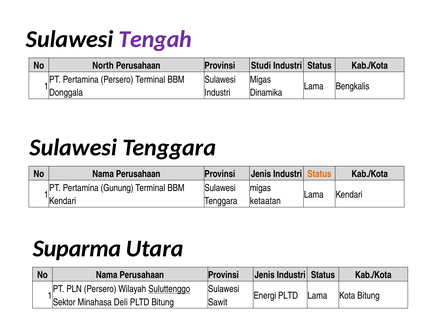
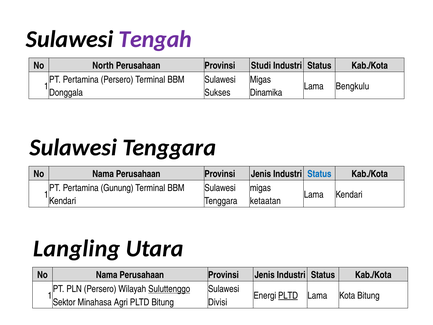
Bengkalis: Bengkalis -> Bengkulu (352, 86)
Industri: Industri -> Sukses (217, 93)
Status colour: orange -> blue (319, 174)
Suparma: Suparma -> Langling (77, 249)
PLTD underline: none -> present (288, 295)
Deli: Deli -> Agri (121, 302)
Sawit: Sawit -> Divisi (218, 302)
